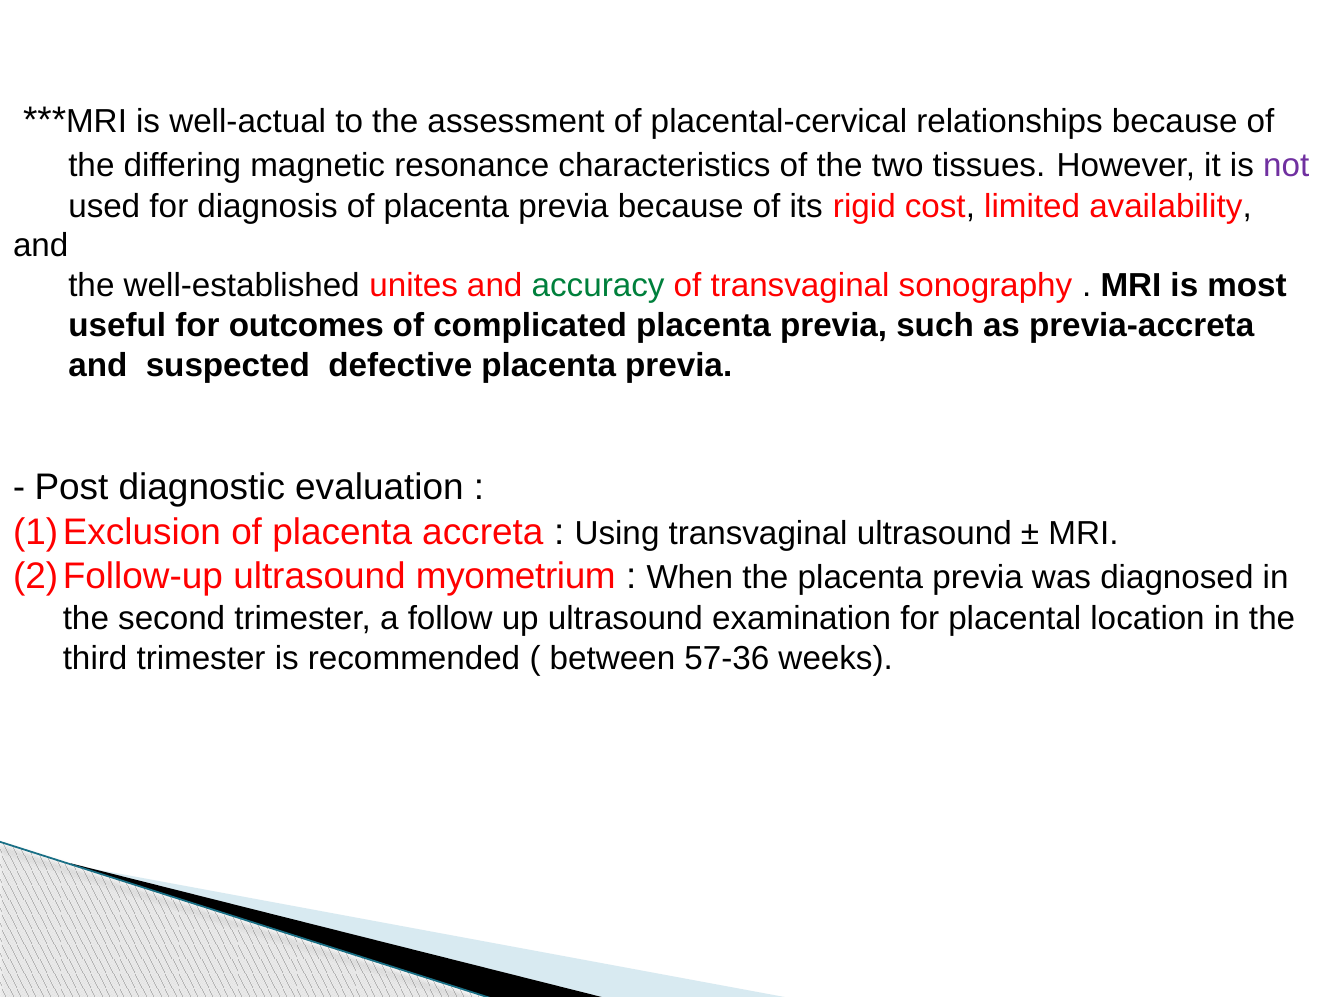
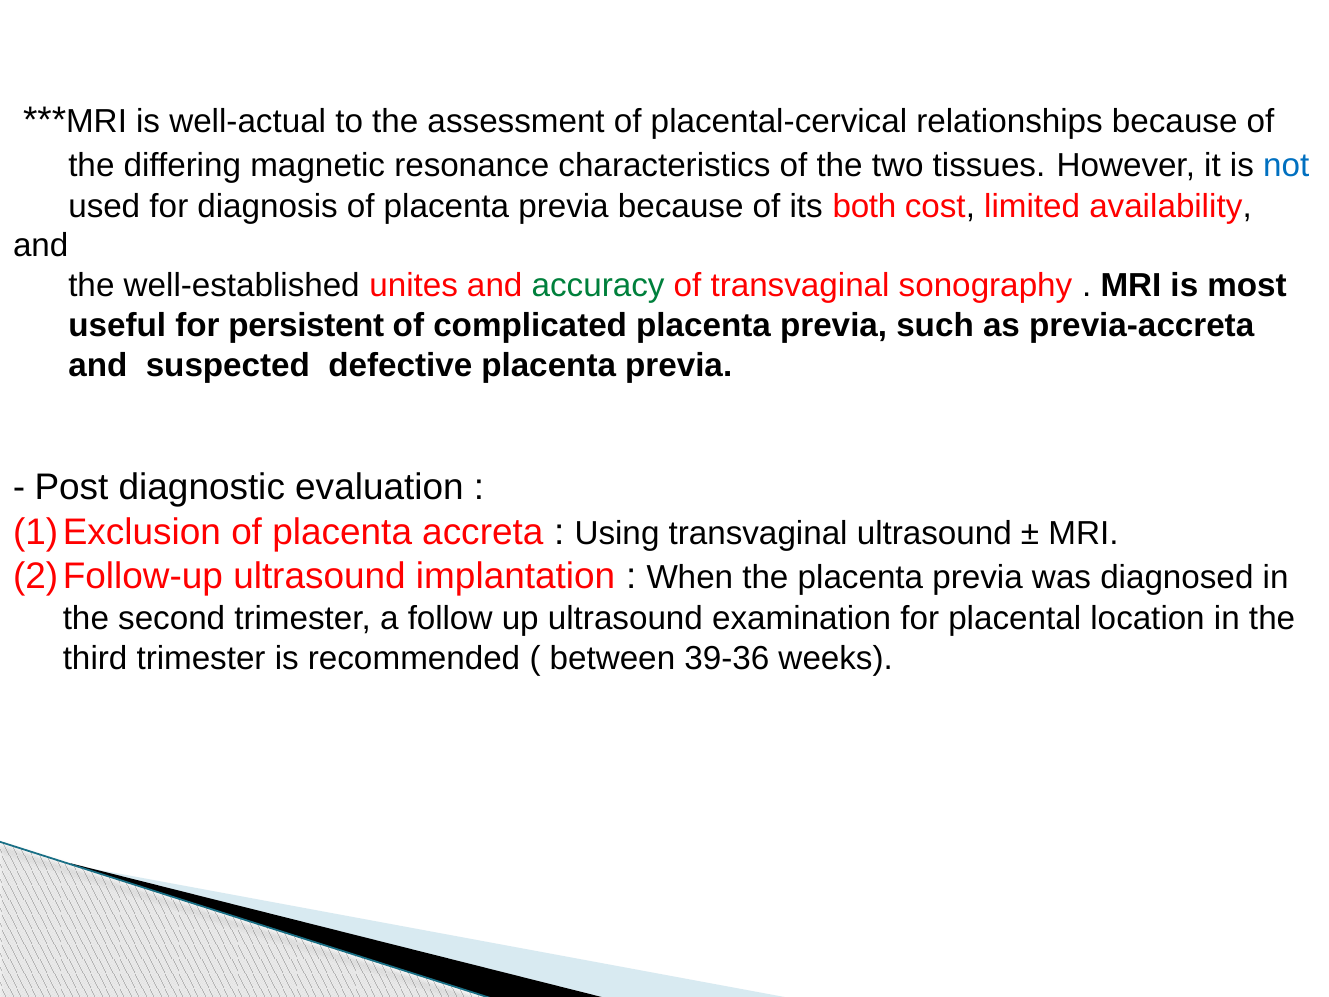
not colour: purple -> blue (1286, 165)
rigid: rigid -> both (865, 206)
outcomes: outcomes -> persistent (306, 326)
myometrium: myometrium -> implantation (516, 576)
57-36: 57-36 -> 39-36 (727, 658)
